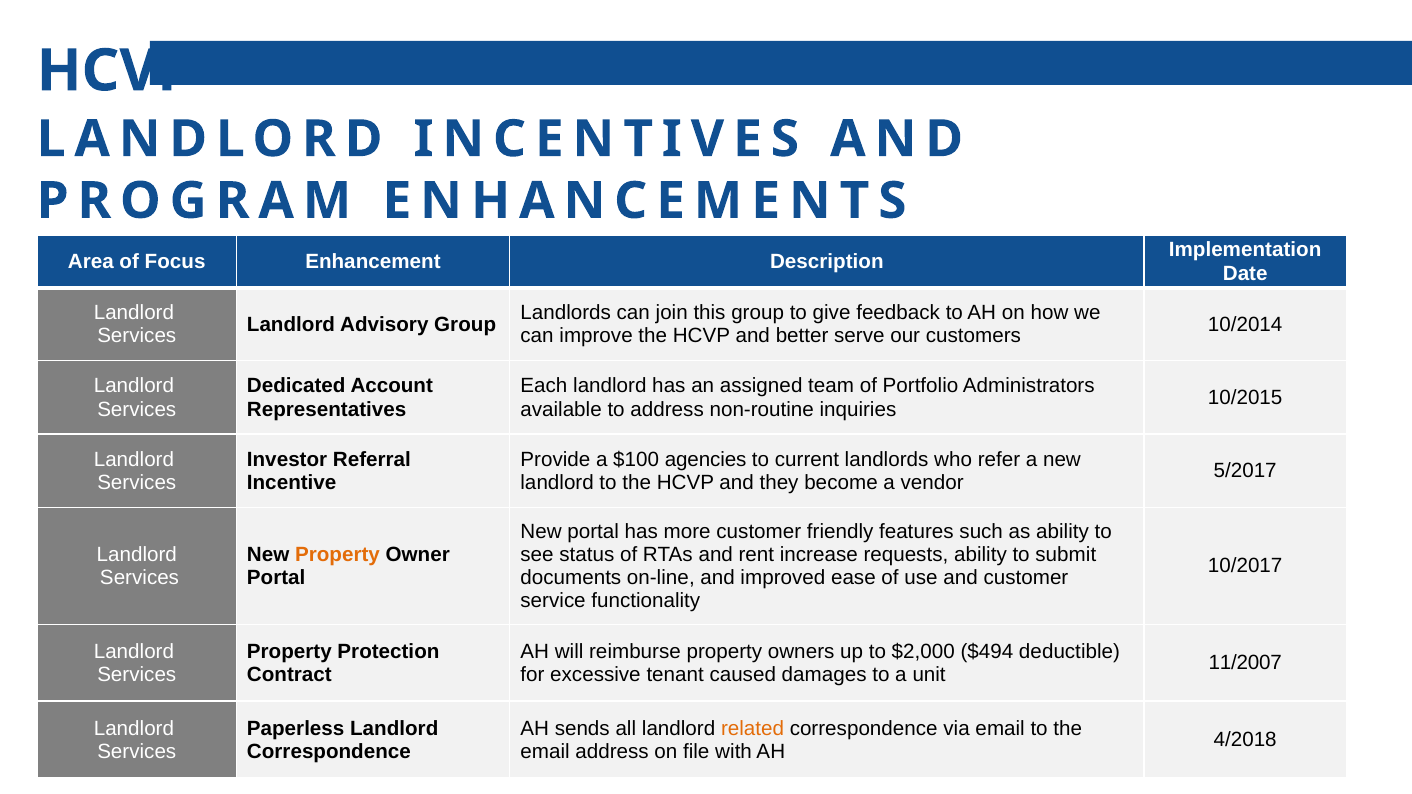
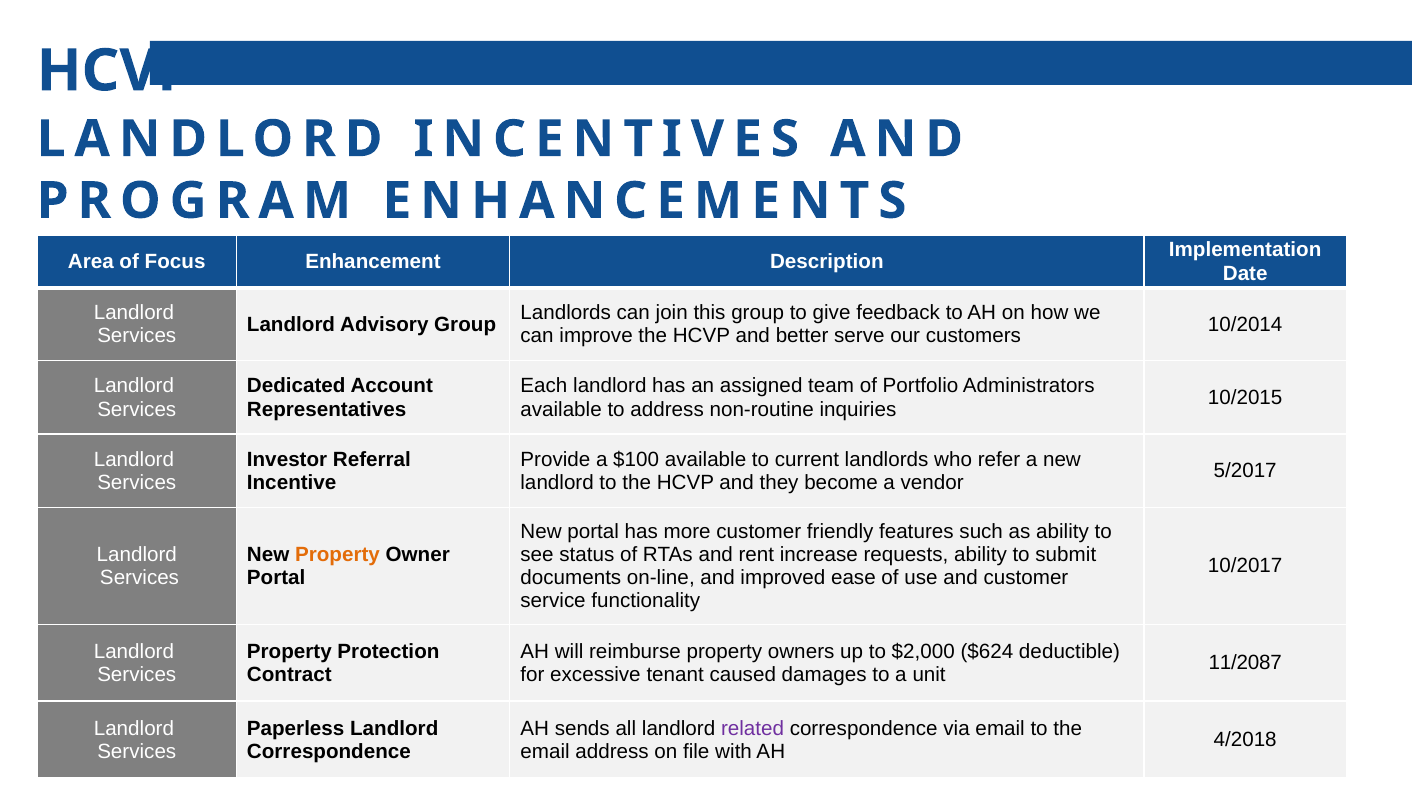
$100 agencies: agencies -> available (706, 460)
$494: $494 -> $624 (987, 652)
11/2007: 11/2007 -> 11/2087 (1245, 663)
related colour: orange -> purple (753, 729)
